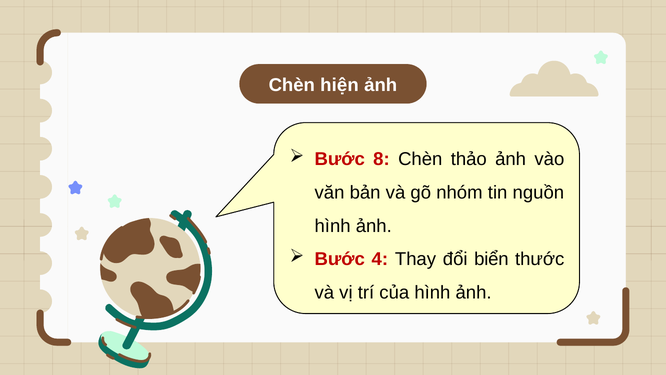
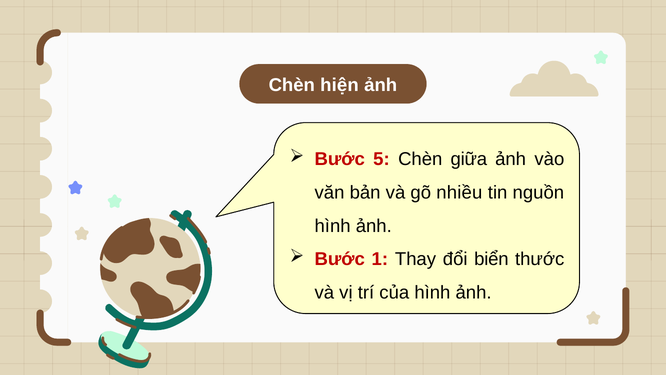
8: 8 -> 5 (381, 159)
thảo: thảo -> giữa (469, 159)
nhóm: nhóm -> nhiều (459, 192)
4: 4 -> 1 (380, 259)
